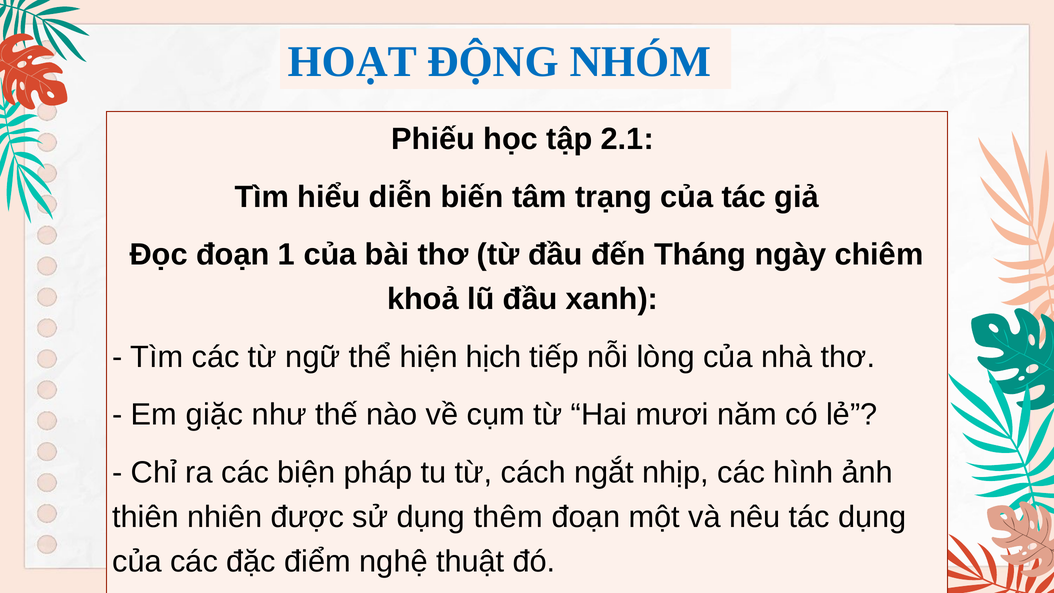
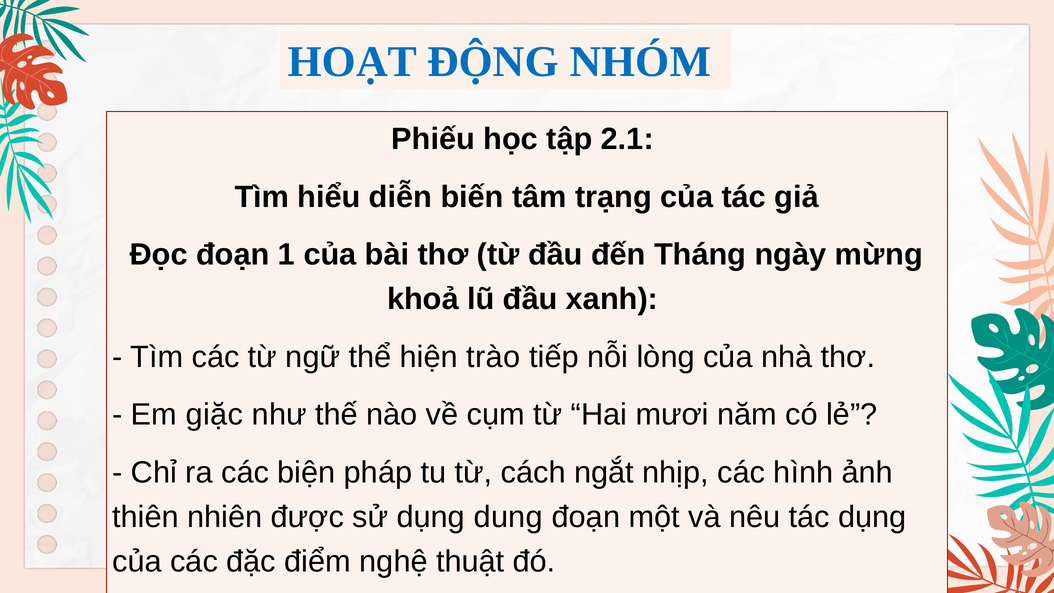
chiêm: chiêm -> mừng (879, 255)
hịch: hịch -> trào (493, 357)
thêm: thêm -> dung (508, 517)
